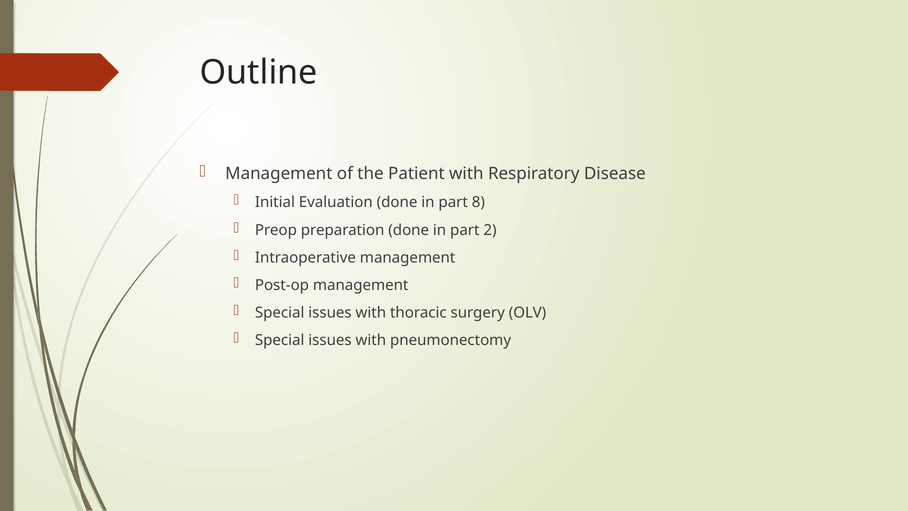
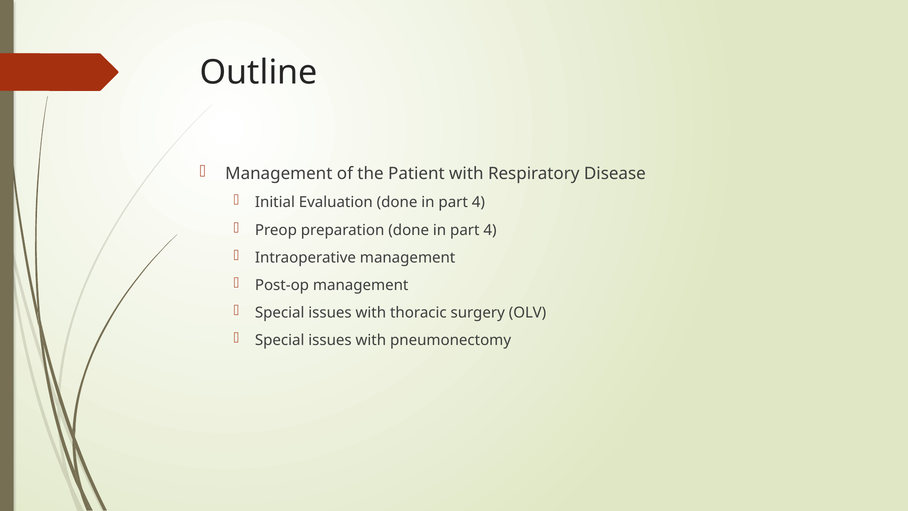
8: 8 -> 4 (478, 202)
2: 2 -> 4 (490, 230)
